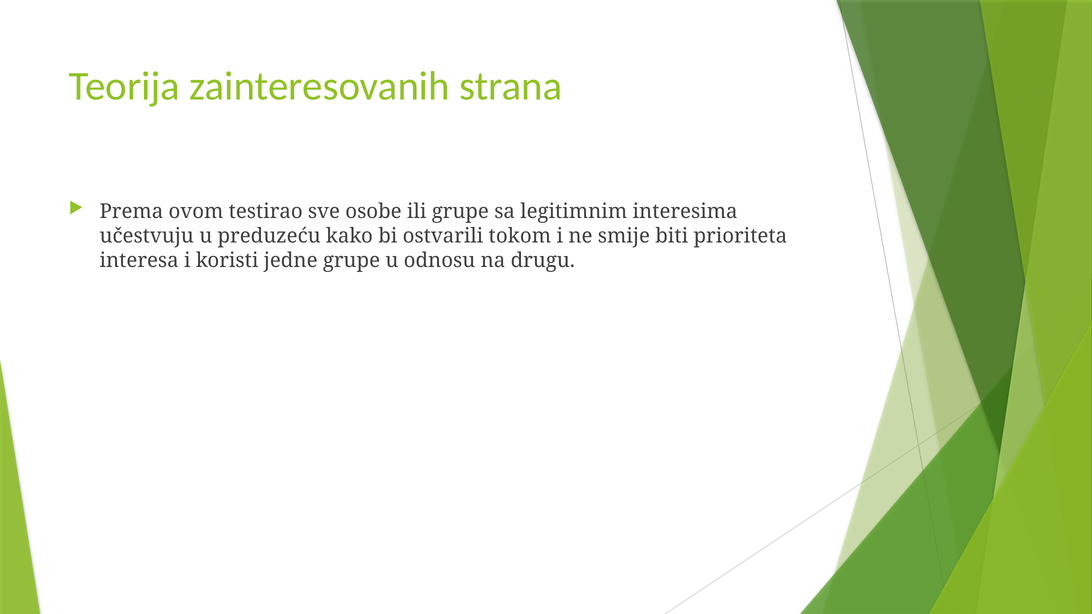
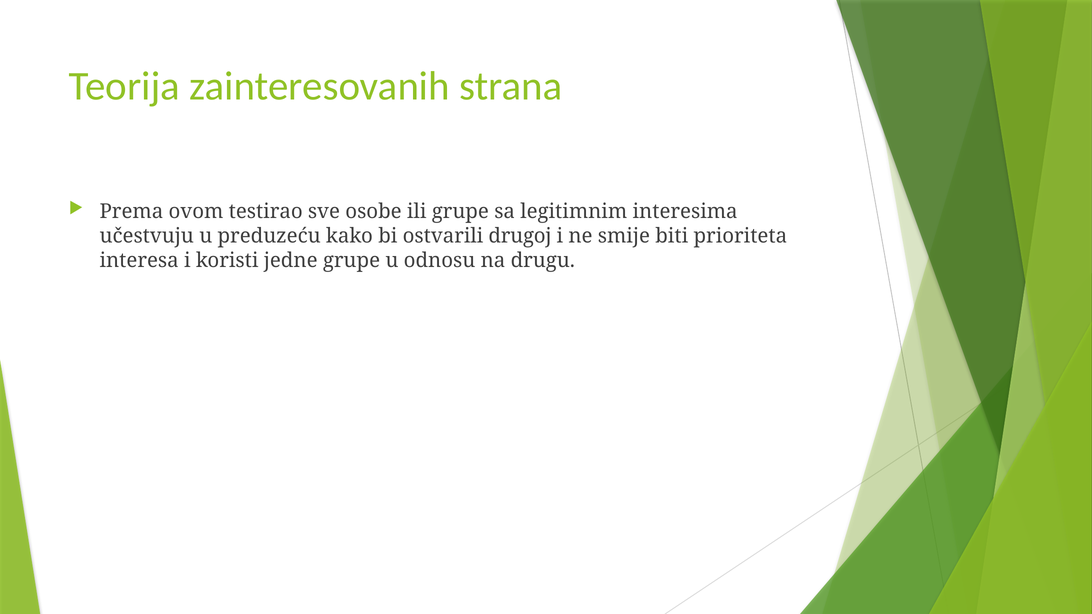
tokom: tokom -> drugoj (520, 236)
